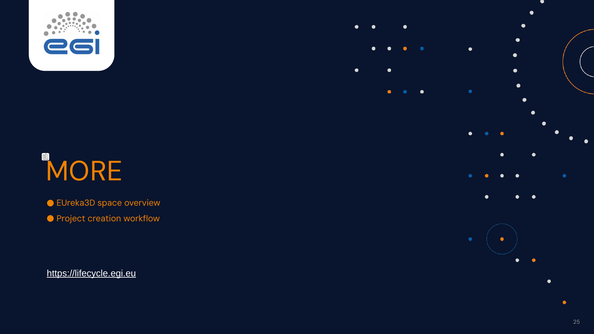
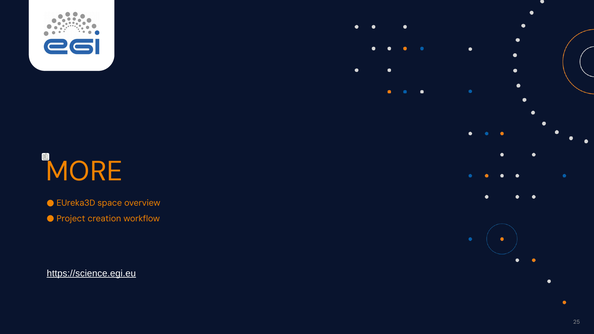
https://lifecycle.egi.eu: https://lifecycle.egi.eu -> https://science.egi.eu (91, 273)
